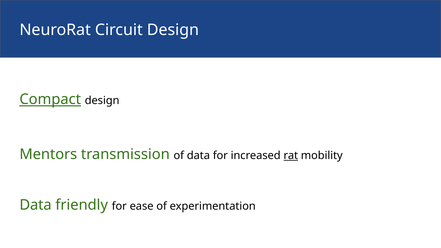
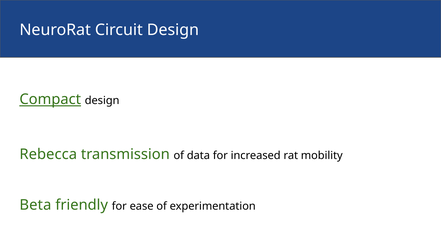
Mentors: Mentors -> Rebecca (48, 155)
rat underline: present -> none (291, 156)
Data: Data -> Beta (35, 205)
